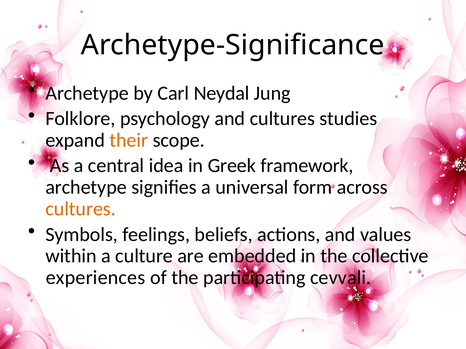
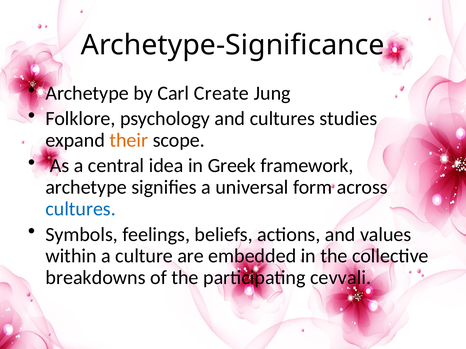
Neydal: Neydal -> Create (221, 93)
cultures colour: orange -> blue (81, 209)
experiences: experiences -> breakdowns (96, 278)
